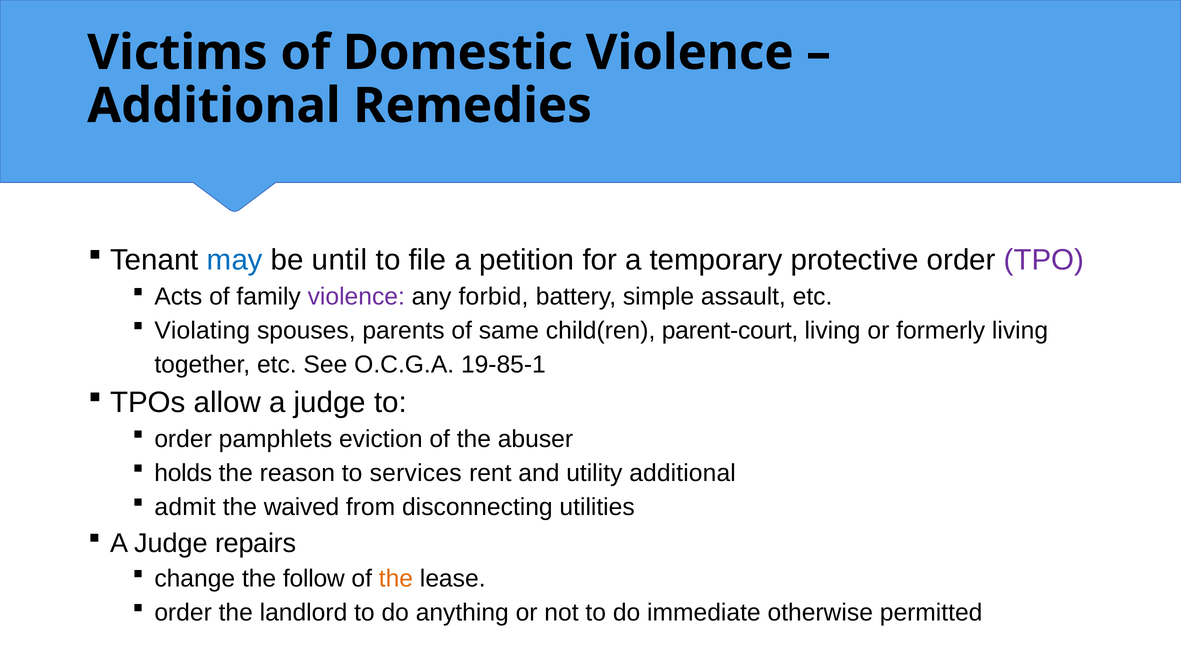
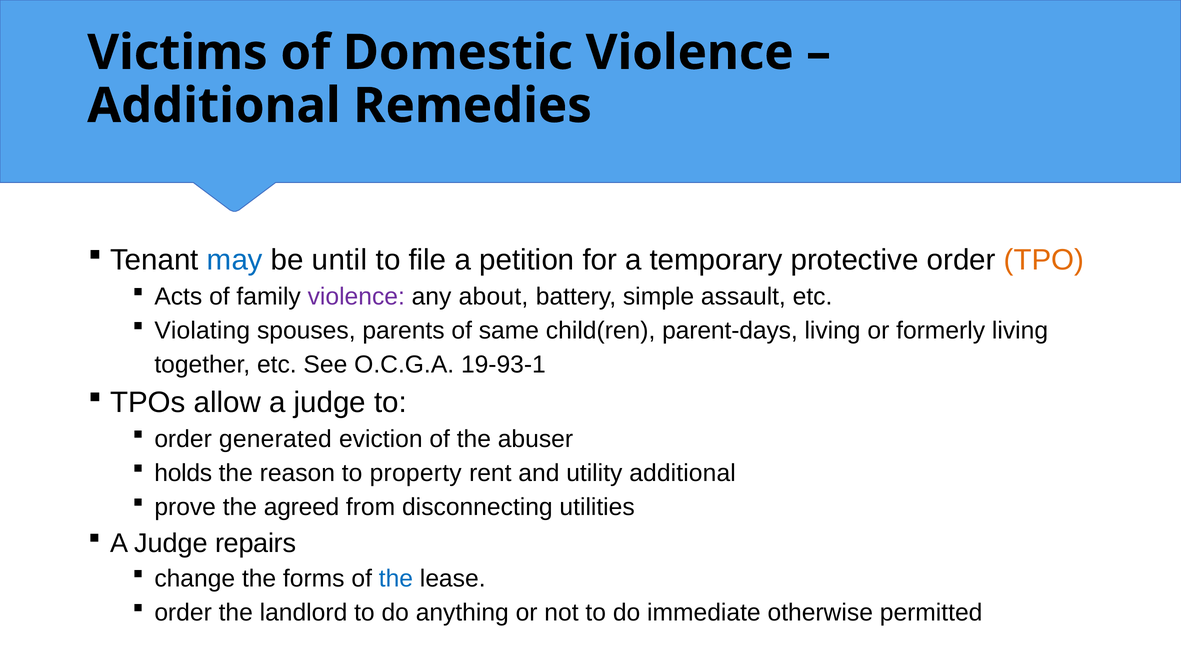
TPO colour: purple -> orange (1044, 260)
forbid: forbid -> about (493, 297)
parent-court: parent-court -> parent-days (730, 331)
19-85-1: 19-85-1 -> 19-93-1 (503, 365)
pamphlets: pamphlets -> generated (275, 439)
services: services -> property (416, 473)
admit: admit -> prove (185, 507)
waived: waived -> agreed (302, 507)
follow: follow -> forms (314, 579)
the colour: orange -> blue (396, 579)
